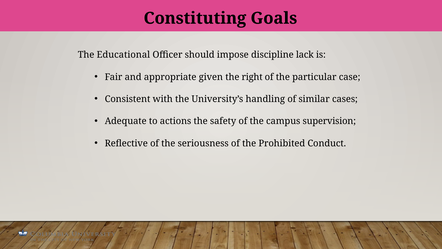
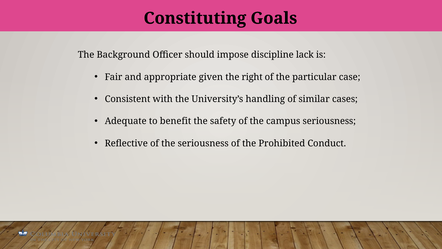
Educational: Educational -> Background (123, 55)
actions: actions -> benefit (176, 121)
campus supervision: supervision -> seriousness (329, 121)
